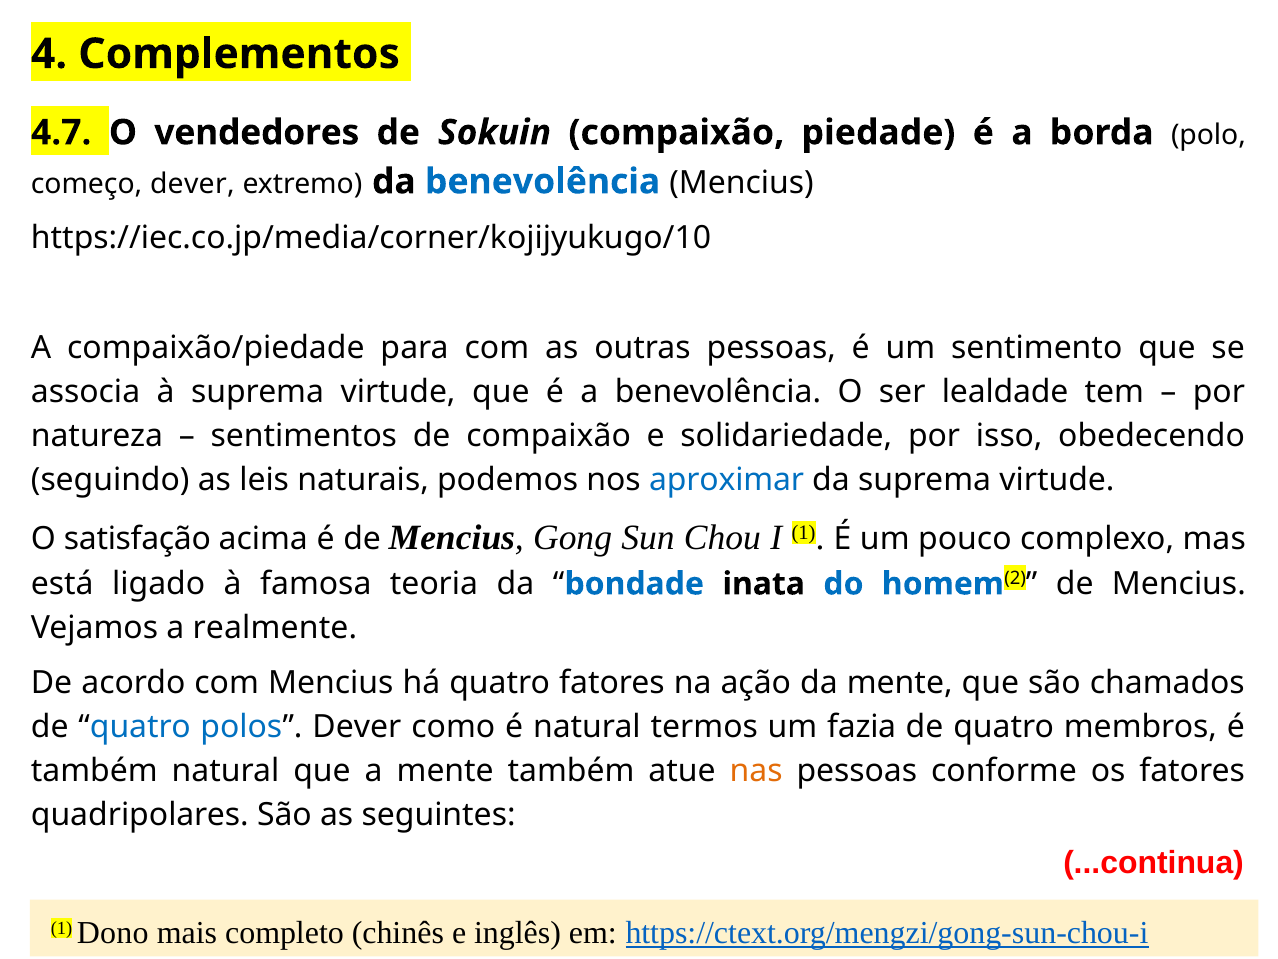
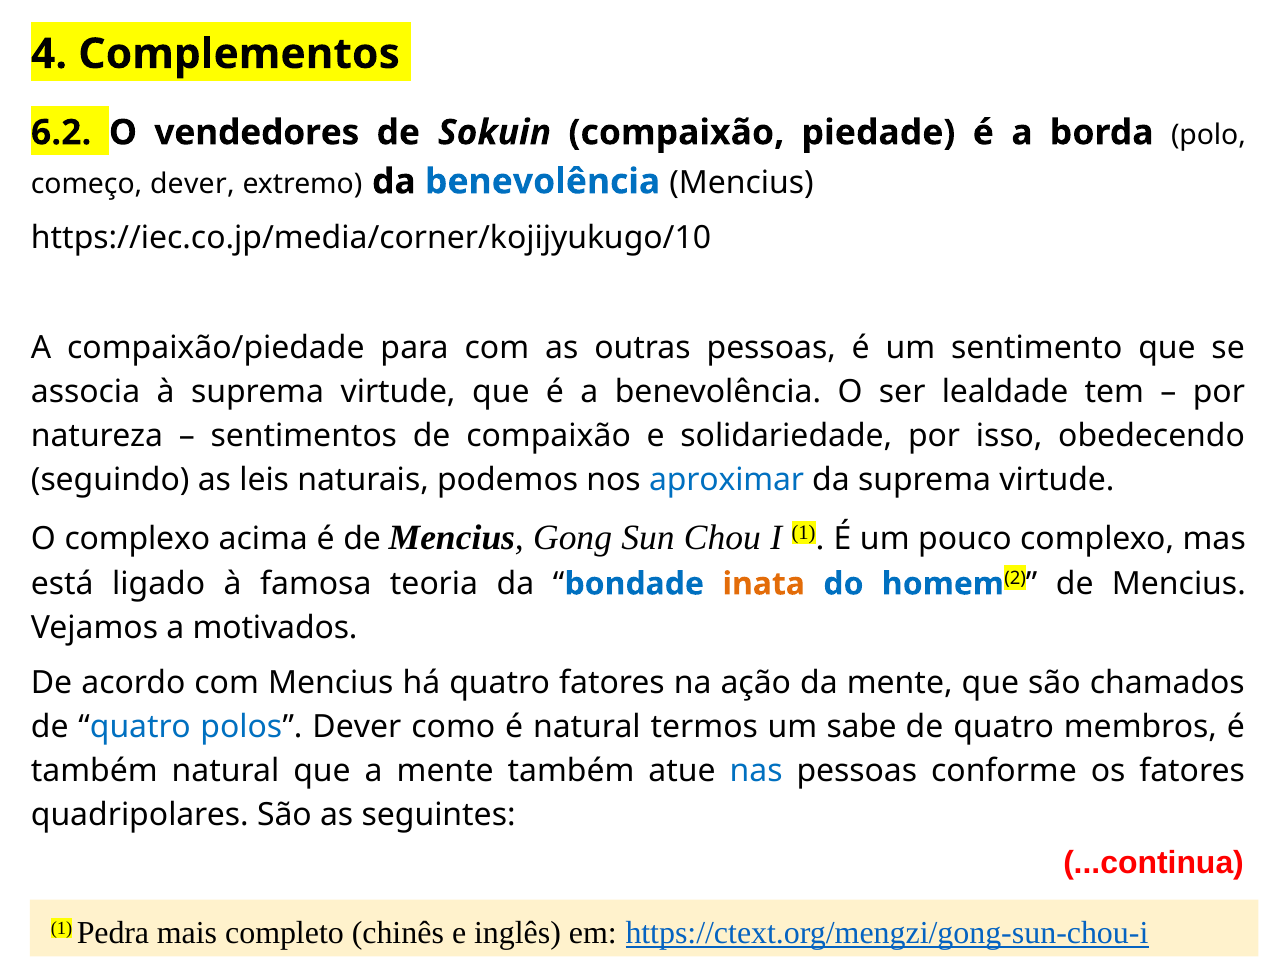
4.7: 4.7 -> 6.2 (61, 133)
O satisfação: satisfação -> complexo (137, 539)
inata colour: black -> orange (764, 584)
realmente: realmente -> motivados (275, 628)
fazia: fazia -> sabe (862, 727)
nas colour: orange -> blue (756, 771)
Dono: Dono -> Pedra (113, 933)
